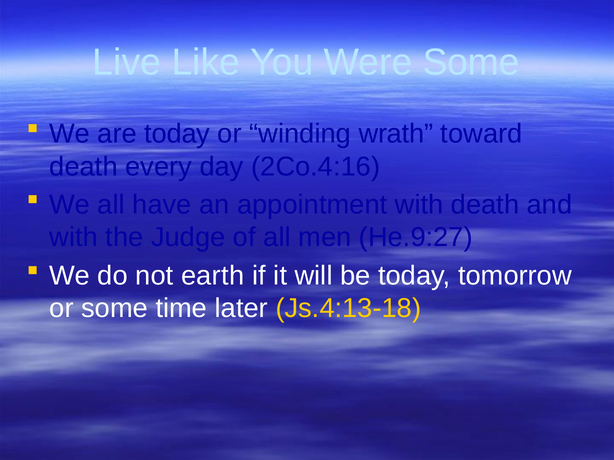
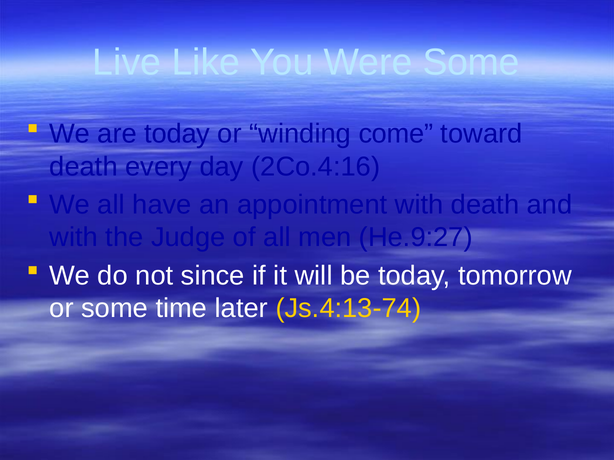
wrath: wrath -> come (396, 134)
earth: earth -> since (213, 276)
Js.4:13-18: Js.4:13-18 -> Js.4:13-74 (348, 309)
